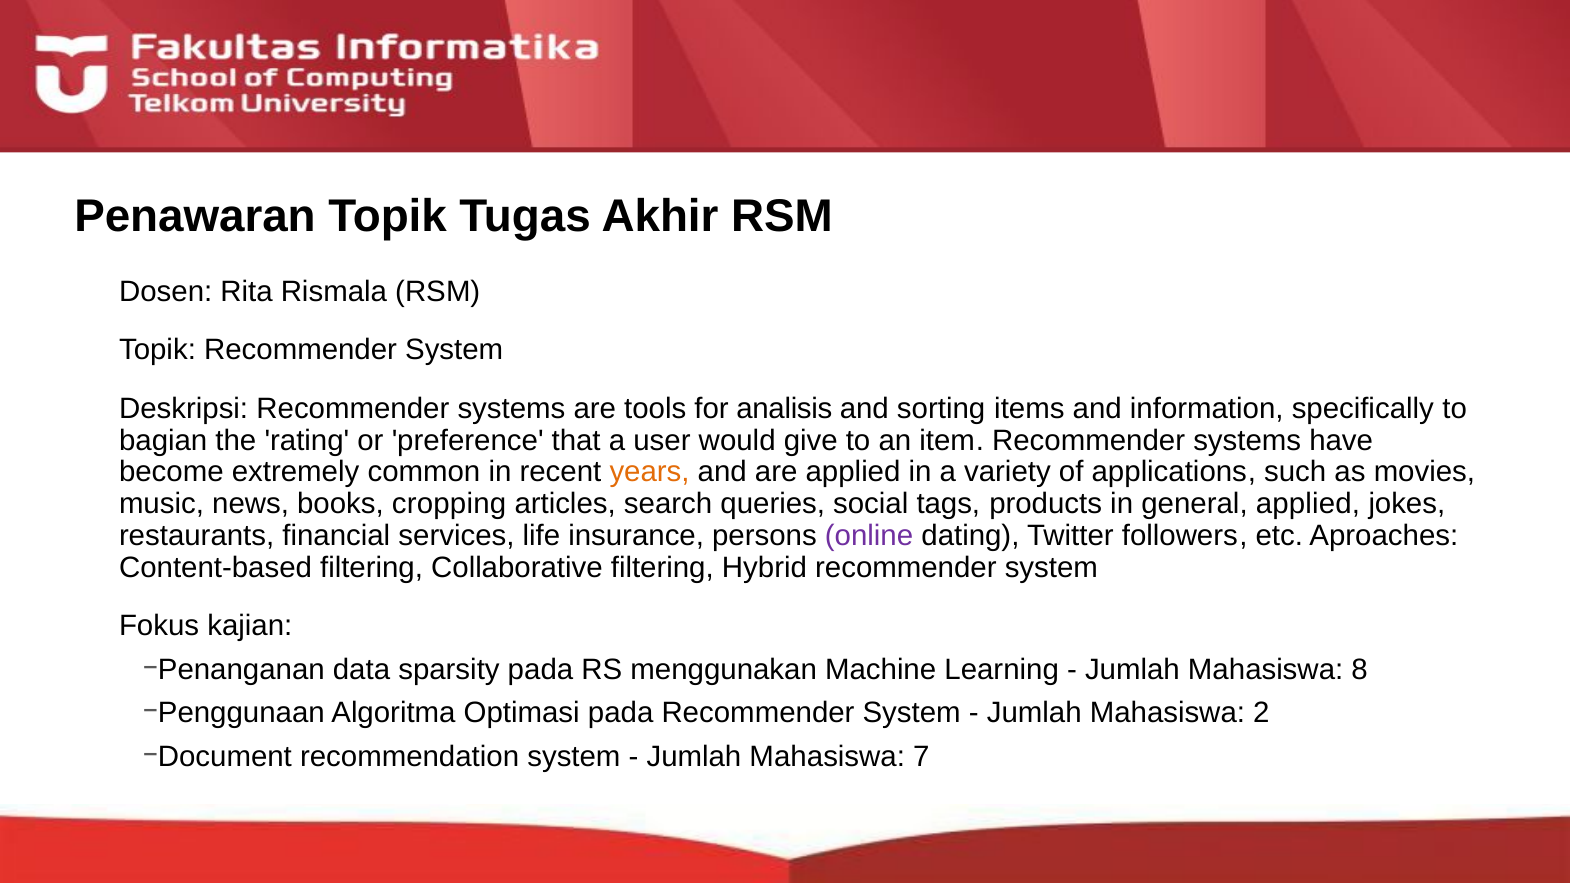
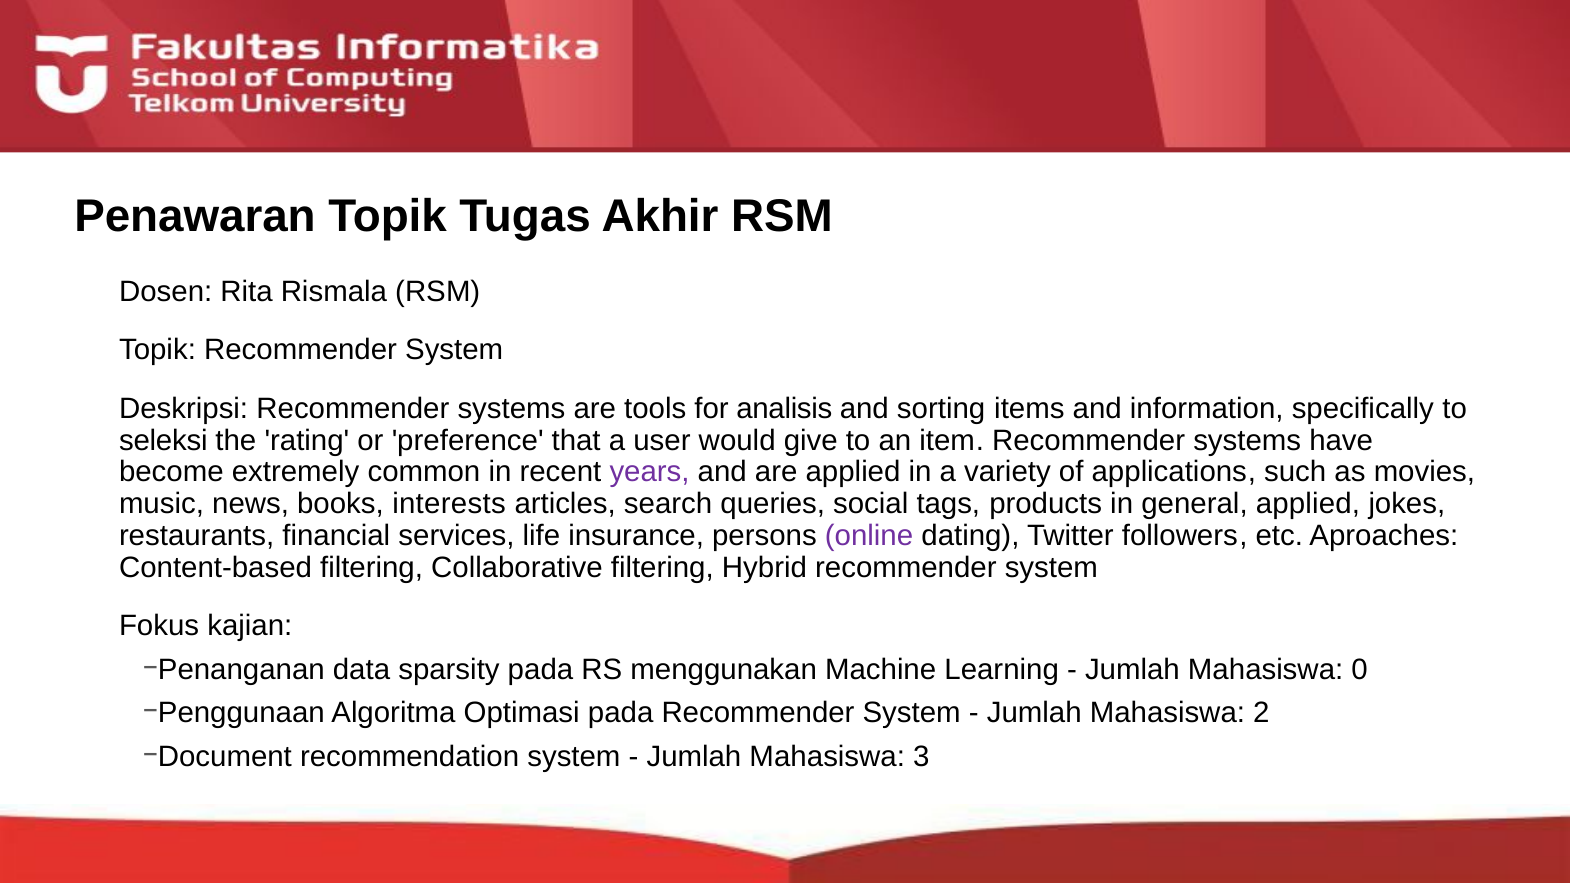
bagian: bagian -> seleksi (163, 440)
years colour: orange -> purple (650, 472)
cropping: cropping -> interests (449, 504)
8: 8 -> 0 (1360, 669)
7: 7 -> 3 (921, 756)
